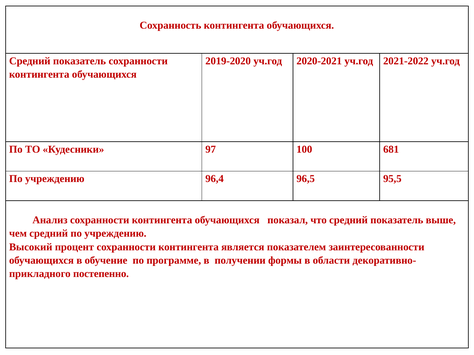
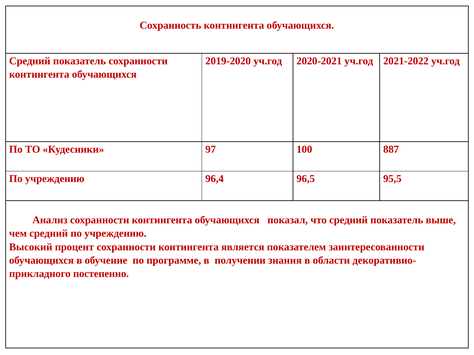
681: 681 -> 887 (391, 150)
формы: формы -> знания (285, 261)
